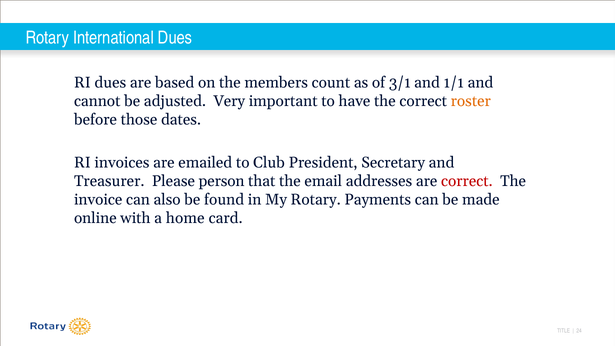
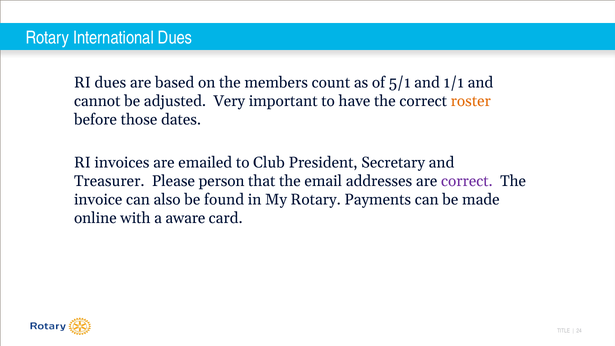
3/1: 3/1 -> 5/1 (400, 83)
correct colour: red -> purple (467, 181)
home: home -> aware (185, 218)
